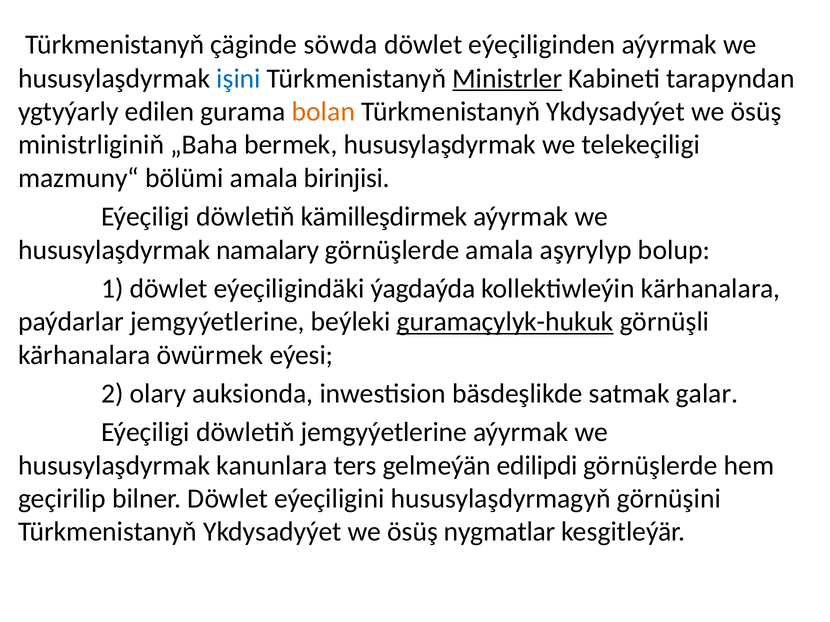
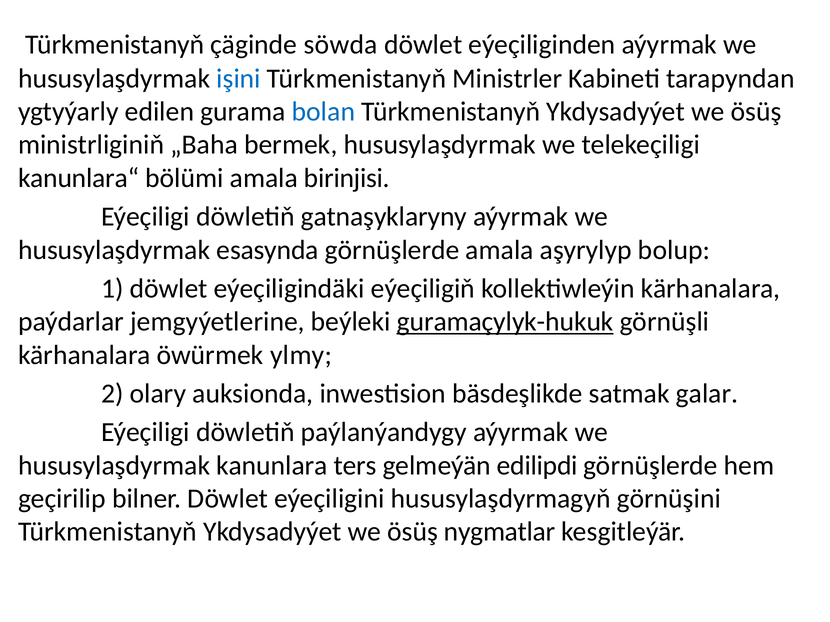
Ministrler underline: present -> none (507, 79)
bolan colour: orange -> blue (323, 112)
mazmuny“: mazmuny“ -> kanunlara“ (79, 178)
kämilleşdirmek: kämilleşdirmek -> gatnaşyklaryny (384, 217)
namalary: namalary -> esasynda (268, 250)
ýagdaýda: ýagdaýda -> eýeçiligiň (423, 289)
eýesi: eýesi -> ylmy (301, 355)
döwletiň jemgyýetlerine: jemgyýetlerine -> paýlanýandygy (384, 433)
